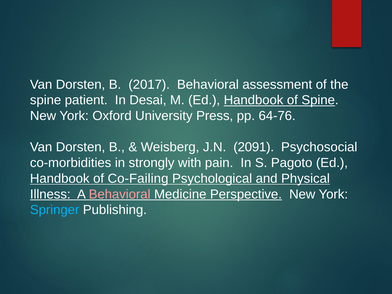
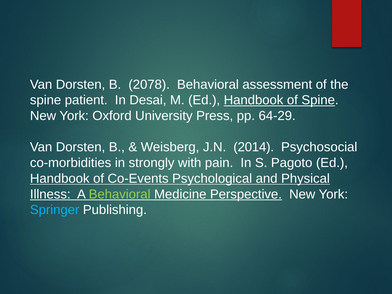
2017: 2017 -> 2078 (149, 84)
64-76: 64-76 -> 64-29 (277, 116)
2091: 2091 -> 2014 (254, 147)
Co-Failing: Co-Failing -> Co-Events (138, 179)
Behavioral colour: pink -> light green (120, 194)
